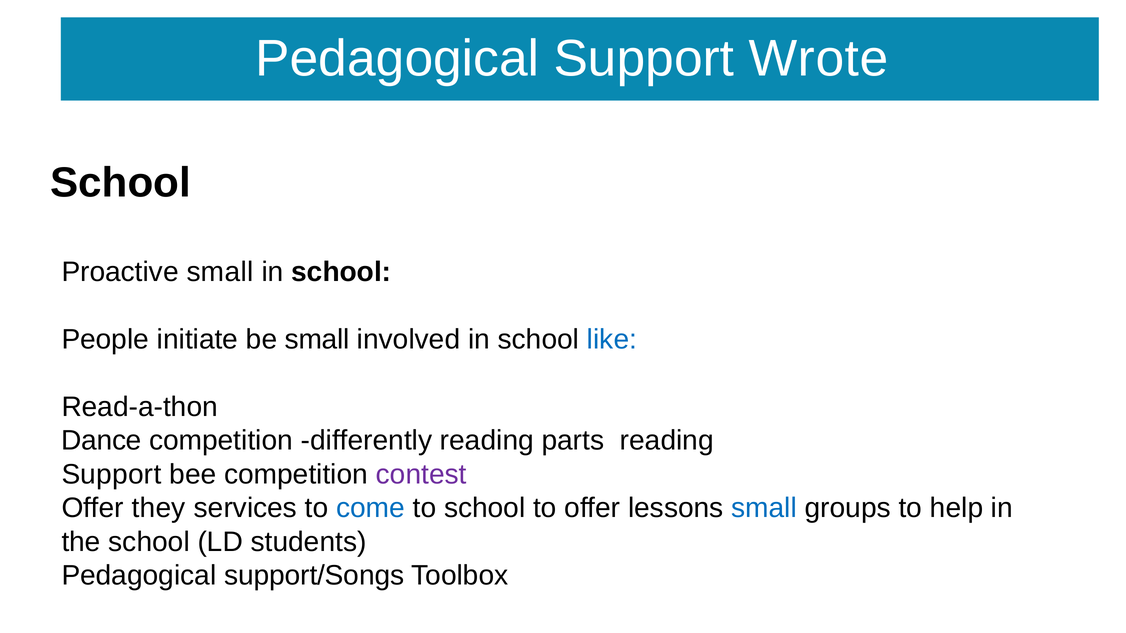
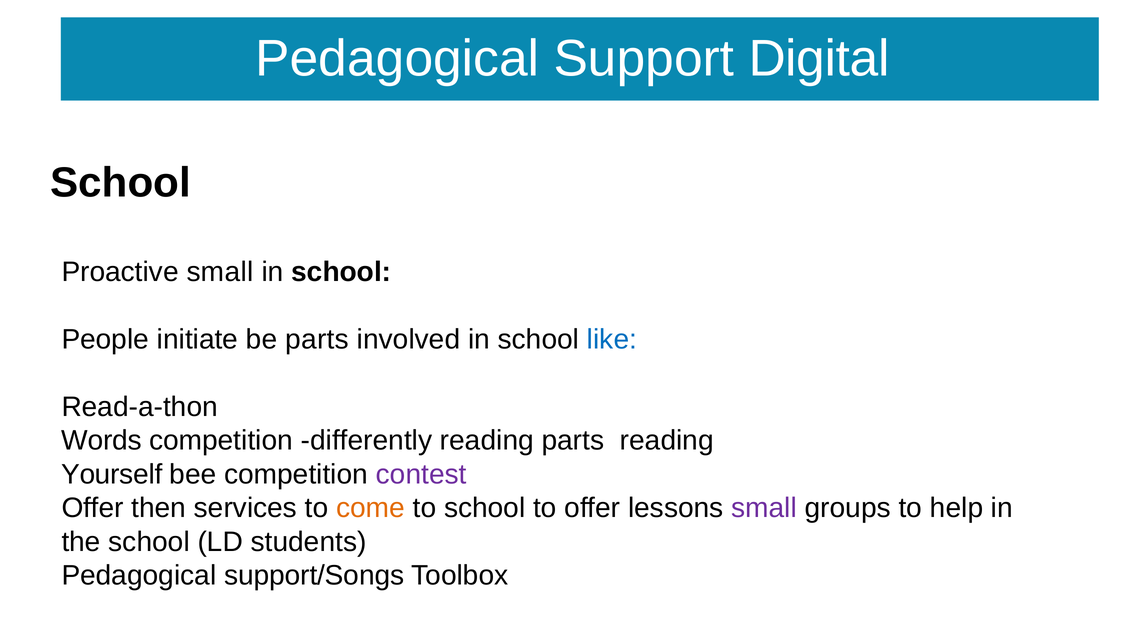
Wrote: Wrote -> Digital (819, 59)
be small: small -> parts (317, 340)
Dance: Dance -> Words (101, 441)
Support: Support -> Yourself (112, 475)
they: they -> then (159, 508)
come colour: blue -> orange (371, 508)
small colour: blue -> purple (764, 508)
